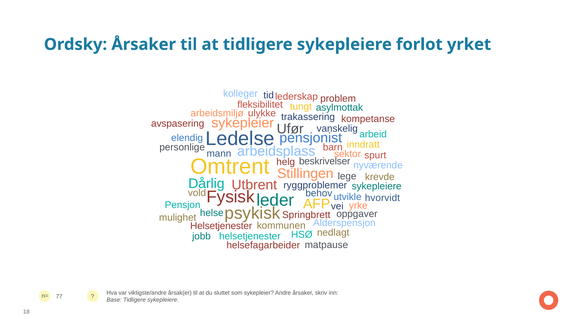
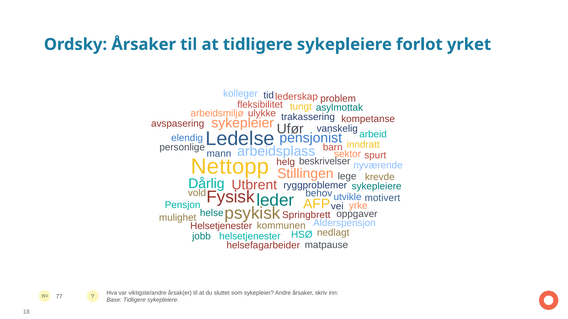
Omtrent: Omtrent -> Nettopp (230, 167)
hvorvidt: hvorvidt -> motivert (382, 198)
